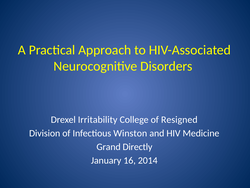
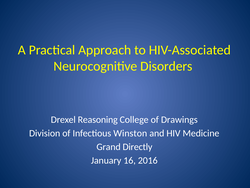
Irritability: Irritability -> Reasoning (98, 119)
Resigned: Resigned -> Drawings (179, 119)
2014: 2014 -> 2016 (148, 160)
